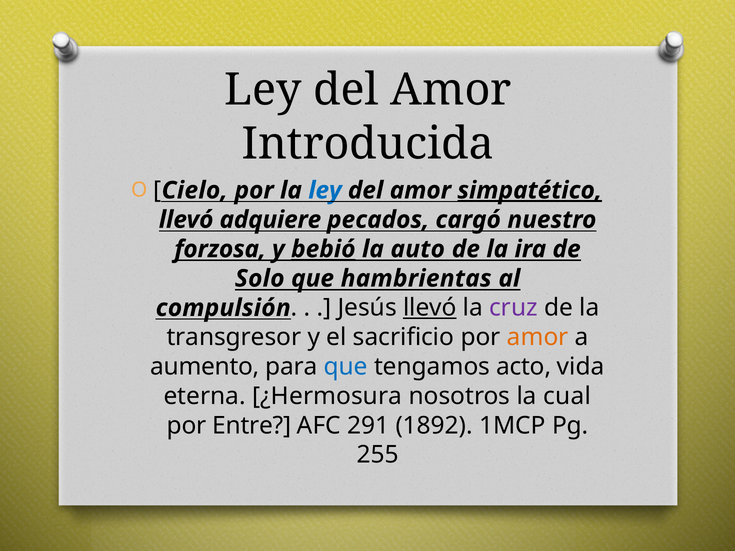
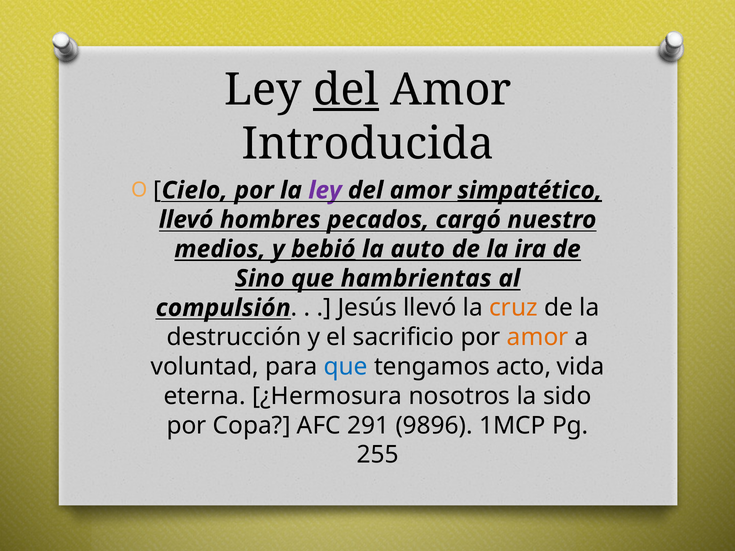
del underline: none -> present (346, 90)
ley colour: blue -> purple (325, 190)
adquiere: adquiere -> hombres (270, 220)
forzosa: forzosa -> medios (220, 249)
Solo: Solo -> Sino (260, 279)
llevó underline: present -> none (430, 308)
cruz colour: purple -> orange (514, 308)
transgresor: transgresor -> destrucción (234, 337)
aumento: aumento -> voluntad (205, 367)
cual: cual -> sido (567, 396)
Entre: Entre -> Copa (252, 426)
1892: 1892 -> 9896 (434, 426)
